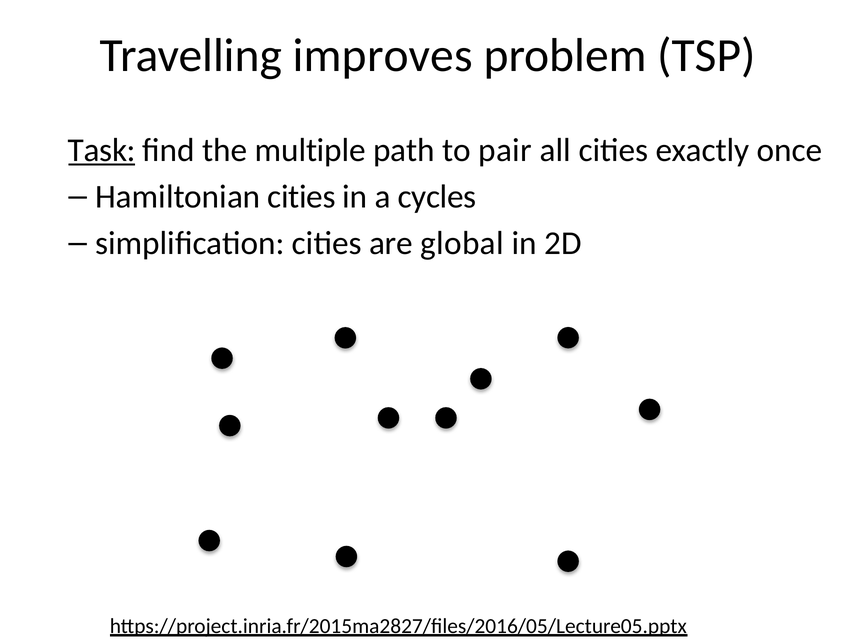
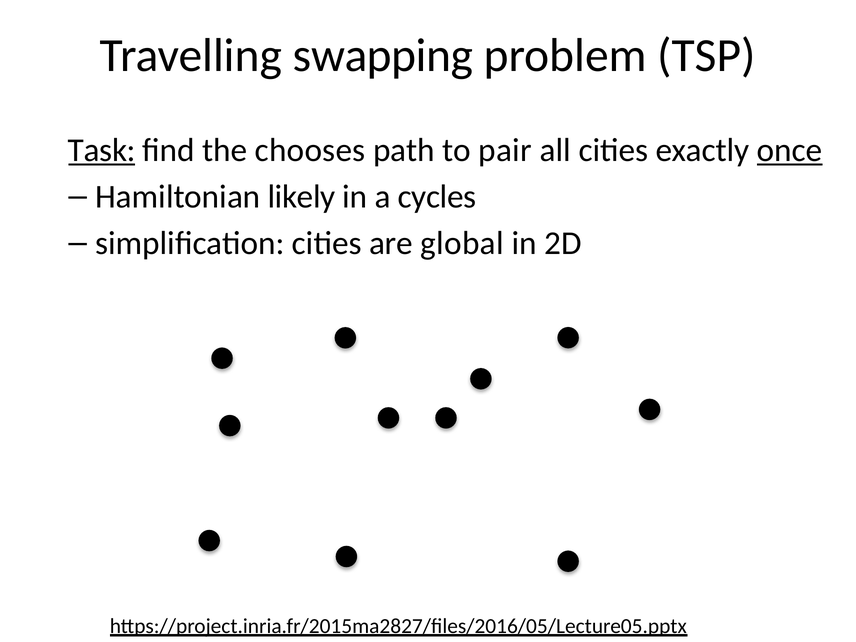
improves: improves -> swapping (383, 56)
multiple: multiple -> chooses (310, 150)
once underline: none -> present (790, 150)
Hamiltonian cities: cities -> likely (302, 197)
